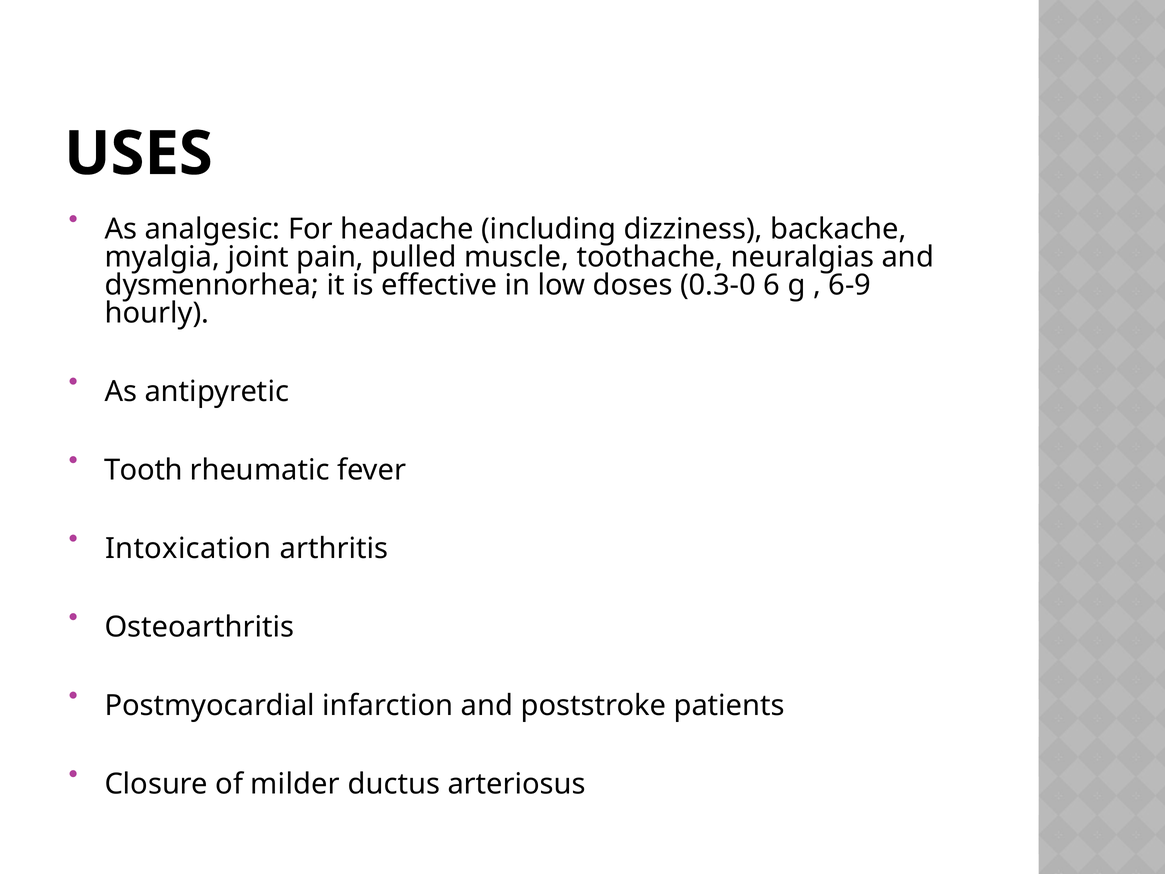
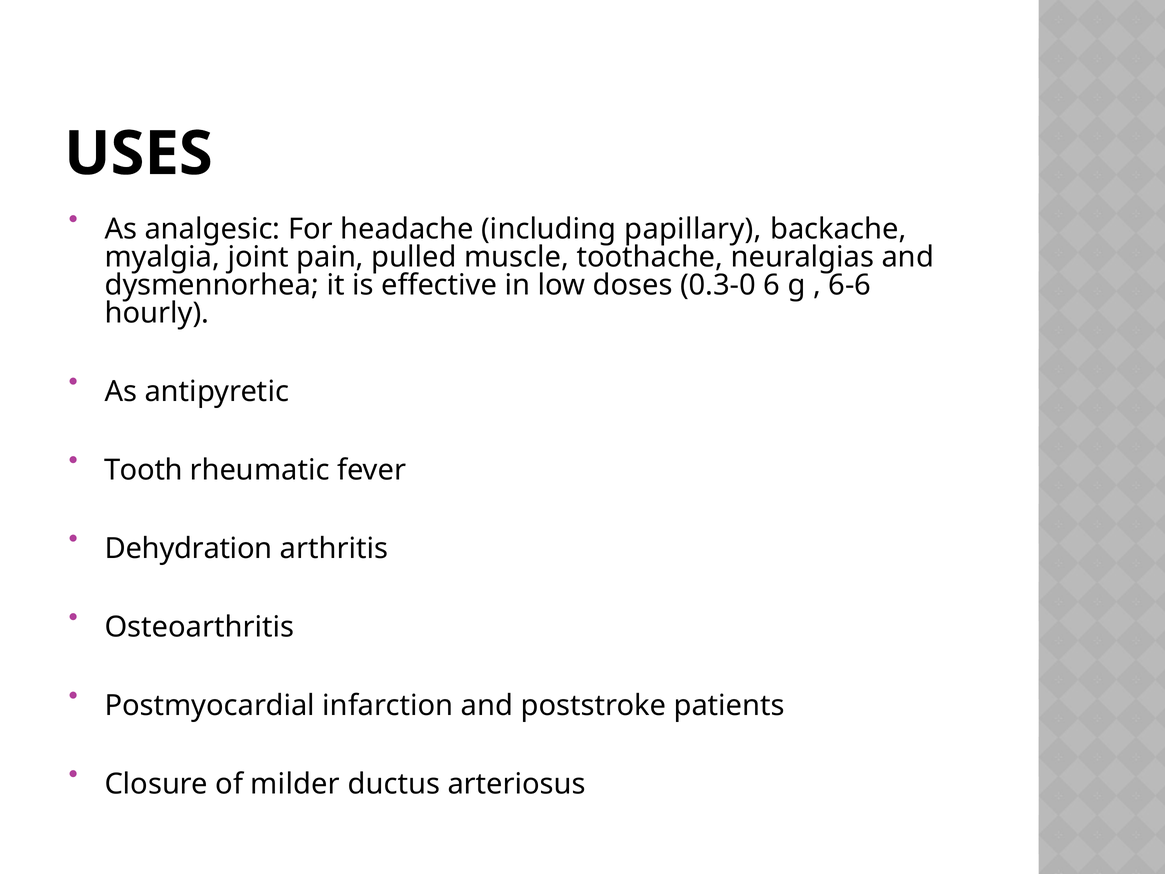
dizziness: dizziness -> papillary (693, 229)
6-9: 6-9 -> 6-6 (850, 285)
Intoxication: Intoxication -> Dehydration (189, 548)
